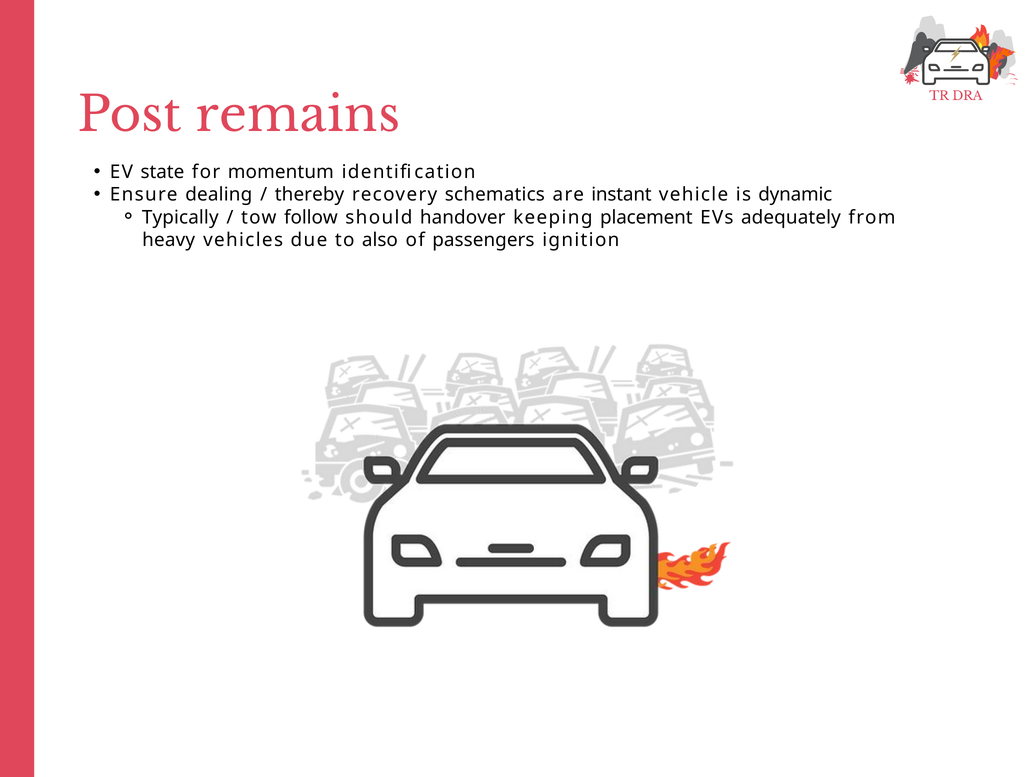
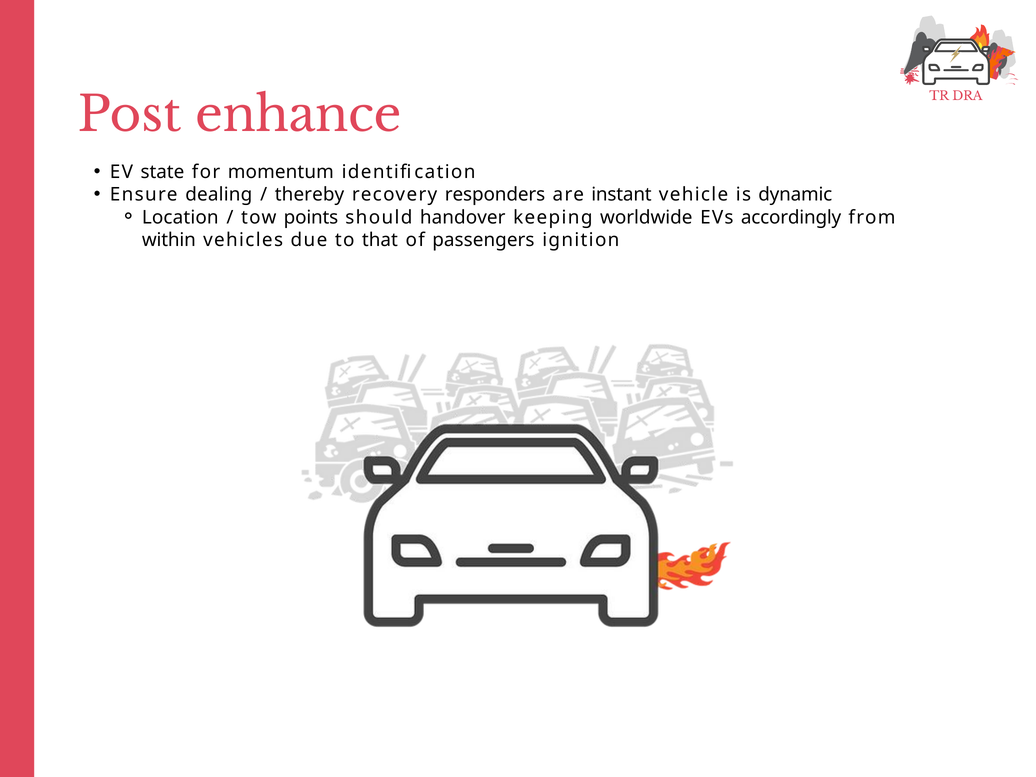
remains: remains -> enhance (298, 115)
schematics: schematics -> responders (495, 195)
Typically: Typically -> Location (180, 217)
follow: follow -> points (311, 217)
placement: placement -> worldwide (646, 217)
adequately: adequately -> accordingly (791, 217)
heavy: heavy -> within (169, 240)
also: also -> that (380, 240)
